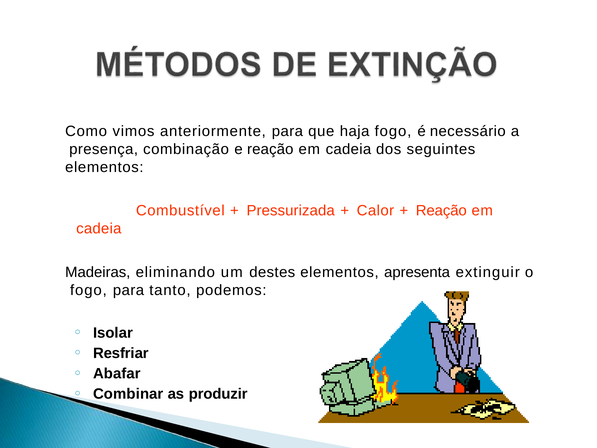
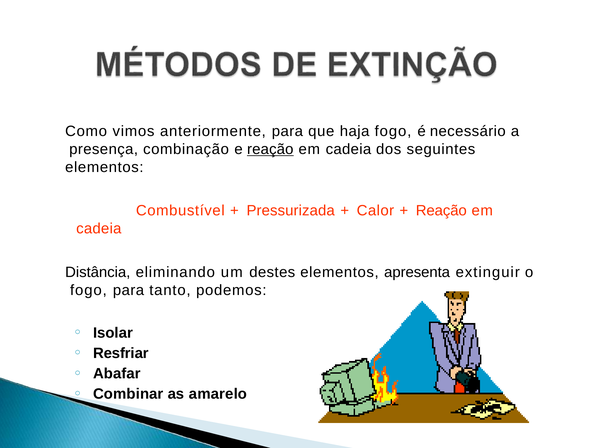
reação underline: none -> present (270, 149)
Madeiras: Madeiras -> Distância (98, 272)
produzir: produzir -> amarelo (218, 394)
